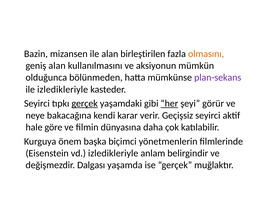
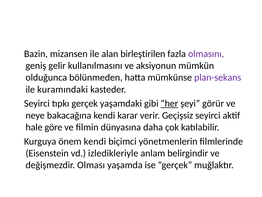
olmasını colour: orange -> purple (206, 54)
geniş alan: alan -> gelir (57, 66)
ile izledikleriyle: izledikleriyle -> kuramındaki (63, 89)
gerçek underline: present -> none (85, 103)
önem başka: başka -> kendi (95, 141)
Dalgası: Dalgası -> Olması (91, 165)
